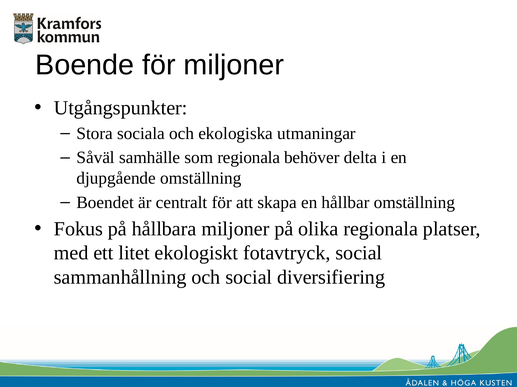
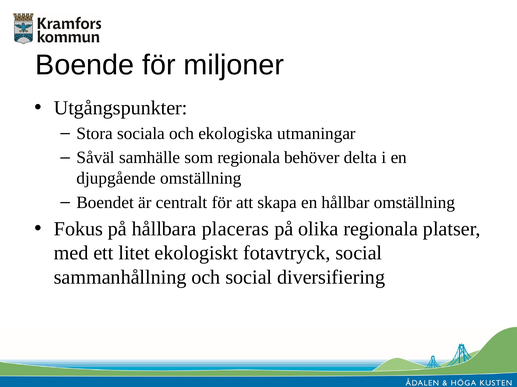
hållbara miljoner: miljoner -> placeras (235, 229)
